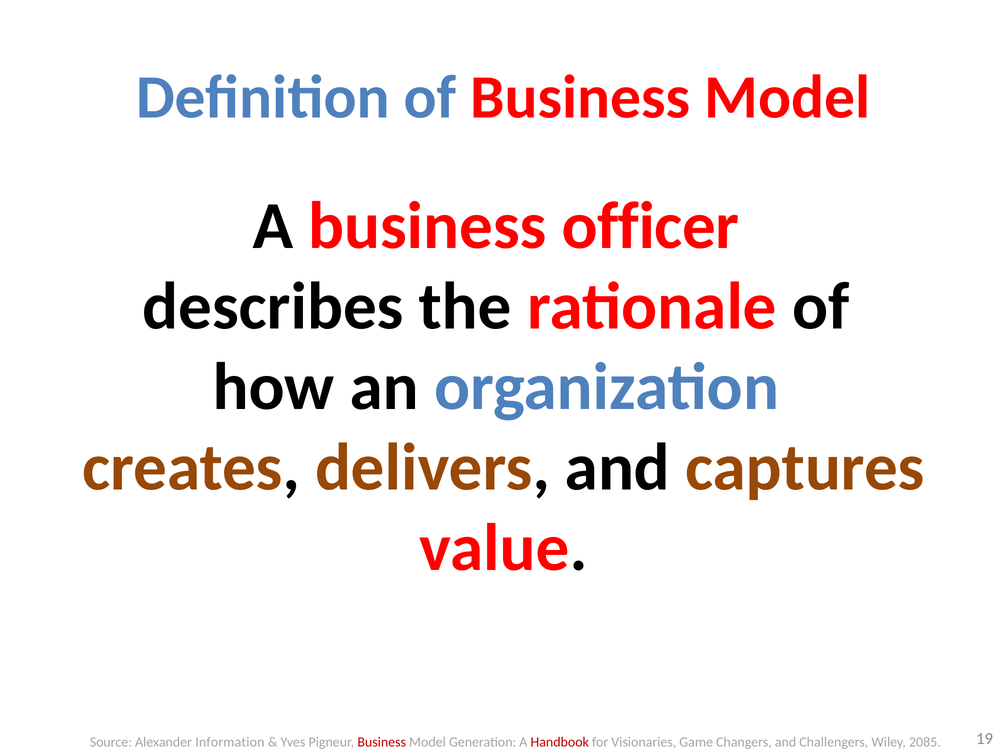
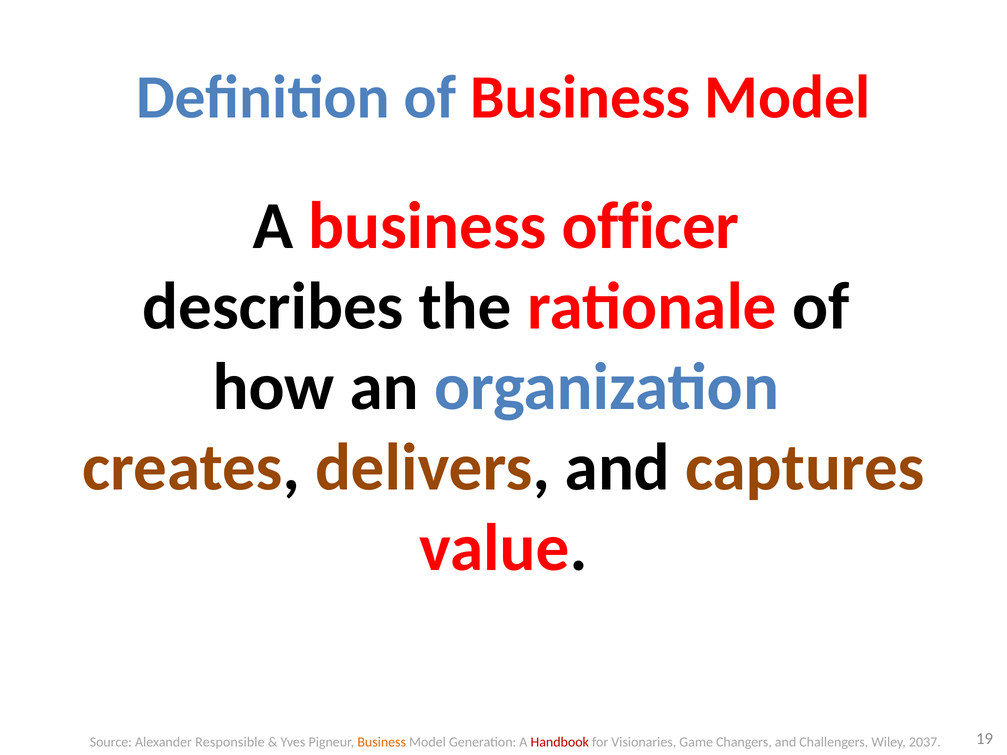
Information: Information -> Responsible (230, 742)
Business colour: red -> orange (382, 742)
2085: 2085 -> 2037 (925, 742)
